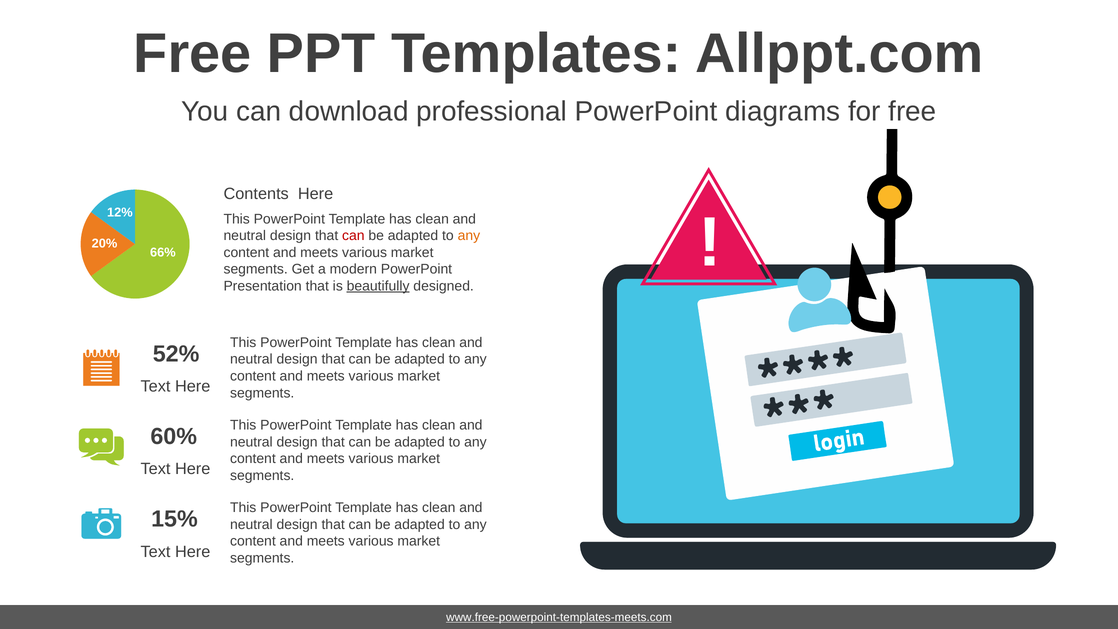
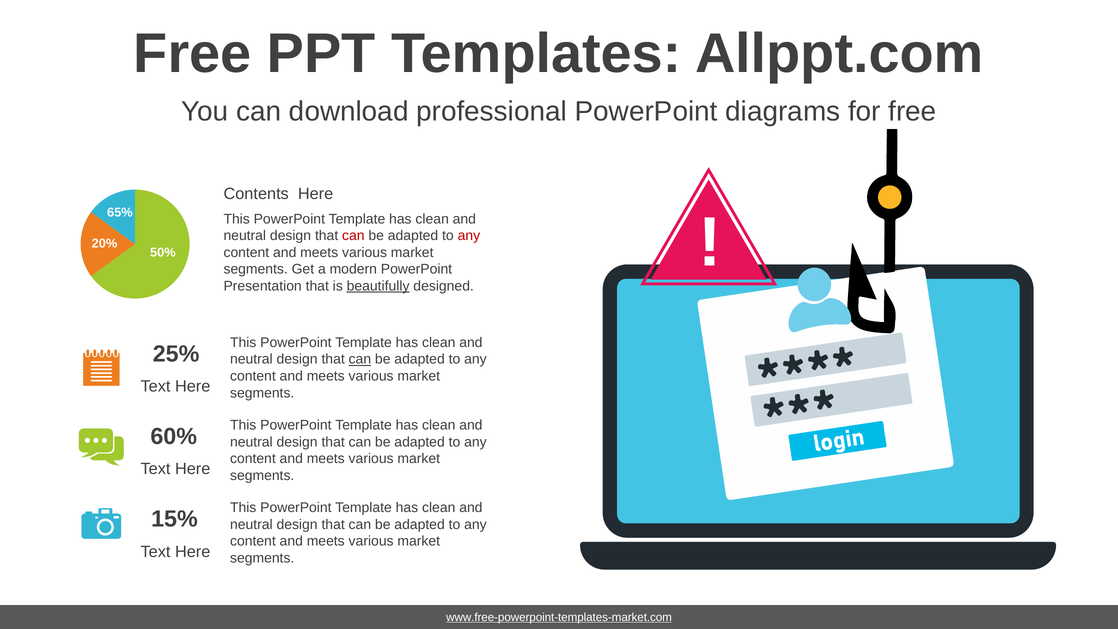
12%: 12% -> 65% (120, 213)
any colour: orange -> red (469, 236)
66%: 66% -> 50% (163, 253)
52%: 52% -> 25% (176, 354)
can underline: none -> present (360, 359)
www.free-powerpoint-templates-meets.com: www.free-powerpoint-templates-meets.com -> www.free-powerpoint-templates-market.com (559, 617)
